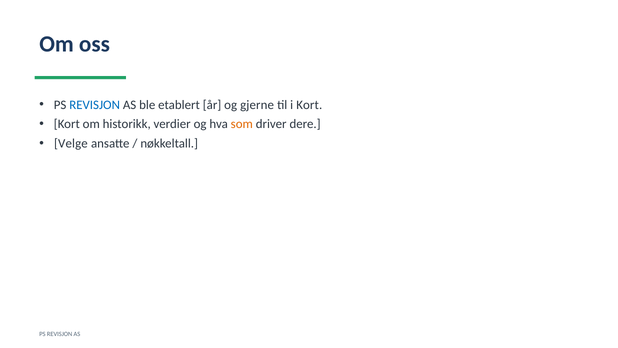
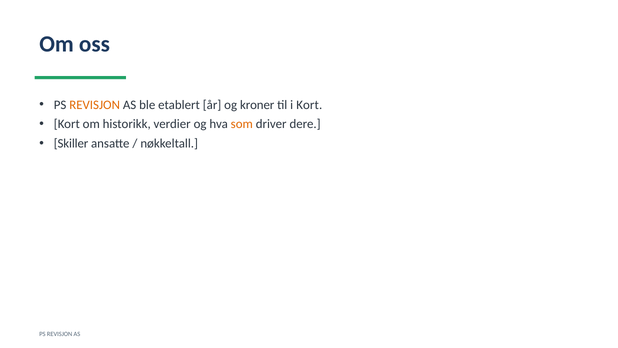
REVISJON colour: blue -> orange (95, 105)
gjerne: gjerne -> kroner (257, 105)
Velge: Velge -> Skiller (71, 143)
